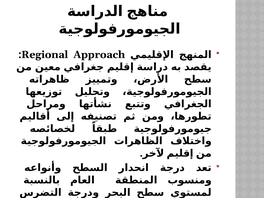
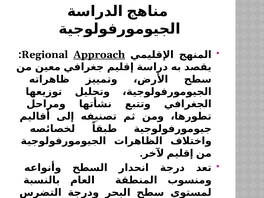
Approach underline: none -> present (99, 55)
